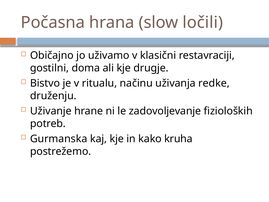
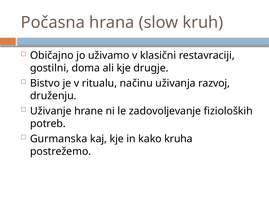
ločili: ločili -> kruh (203, 22)
redke: redke -> razvoj (214, 83)
